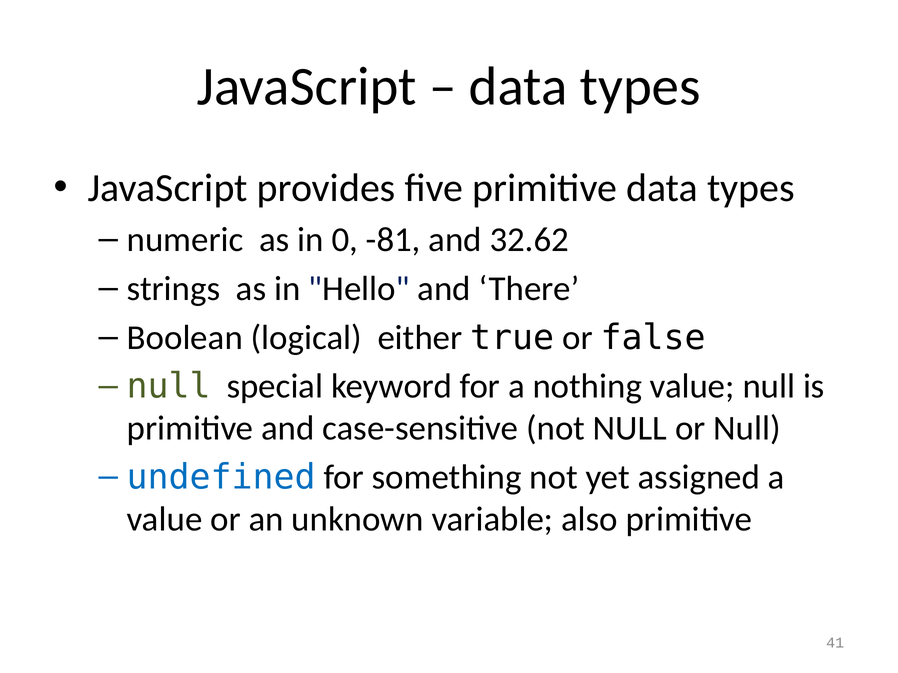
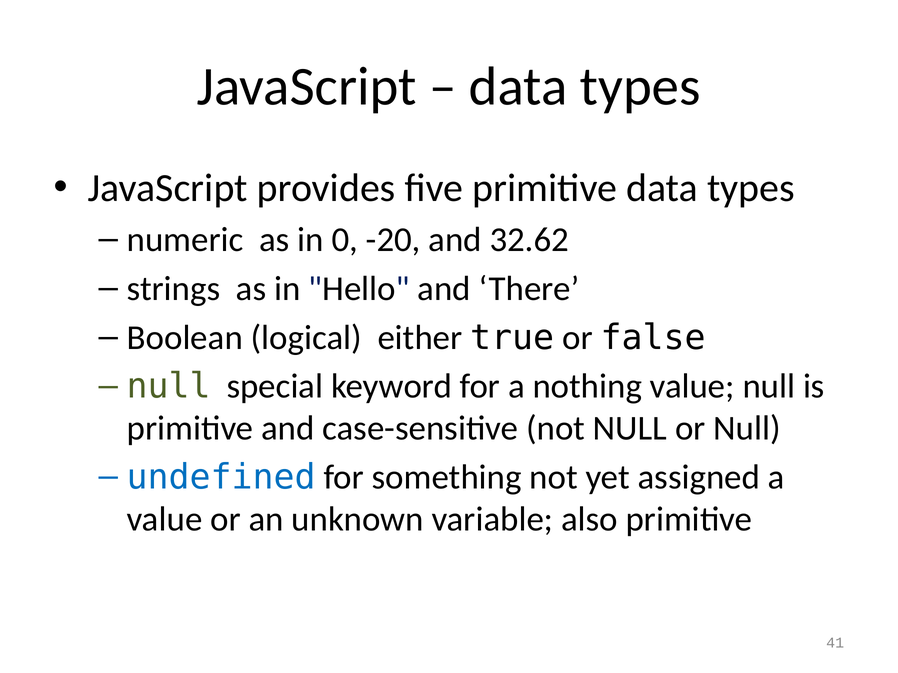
-81: -81 -> -20 (393, 240)
